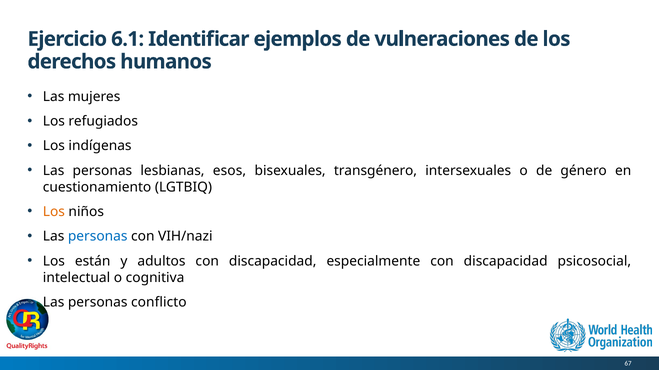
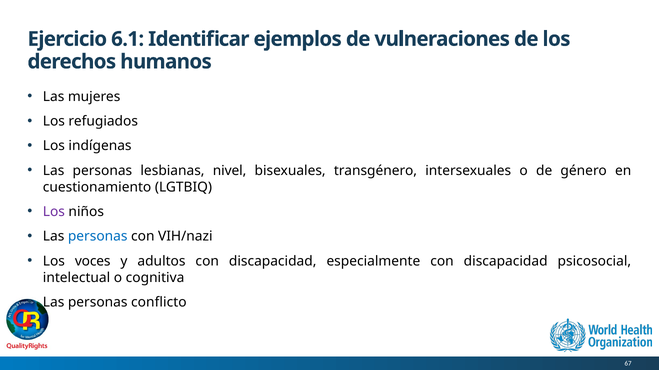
esos: esos -> nivel (230, 171)
Los colour: orange -> purple (54, 212)
están: están -> voces (93, 262)
